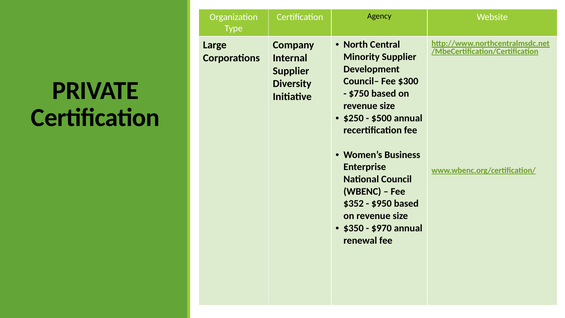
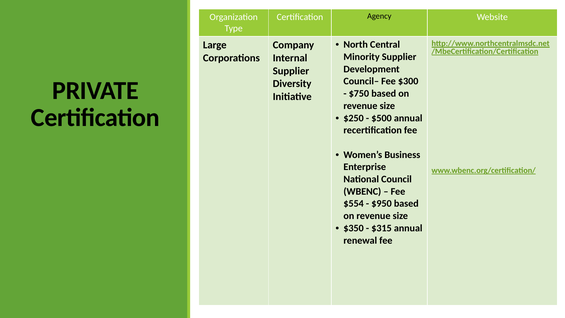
$352: $352 -> $554 (354, 204)
$970: $970 -> $315 (381, 228)
